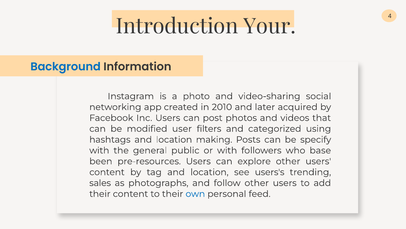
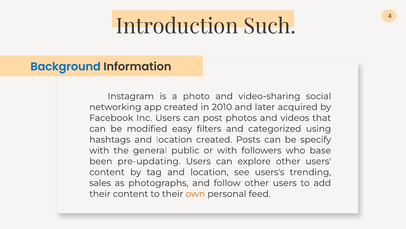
Your: Your -> Such (270, 26)
user: user -> easy (182, 128)
location making: making -> created (214, 139)
pre-resources: pre-resources -> pre-updating (149, 161)
own colour: blue -> orange (195, 193)
